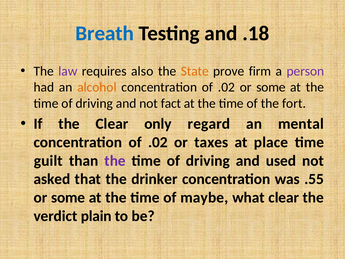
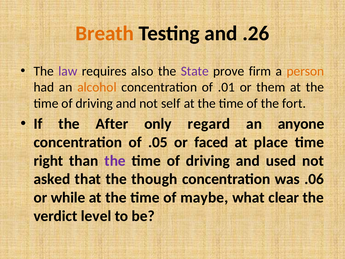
Breath colour: blue -> orange (105, 33)
.18: .18 -> .26 (256, 33)
State colour: orange -> purple (195, 71)
person colour: purple -> orange (305, 71)
.02: .02 -> .01 (226, 87)
some: some -> them (271, 87)
fact: fact -> self (171, 103)
the Clear: Clear -> After (112, 124)
mental: mental -> anyone (301, 124)
.02: .02 -> .05 (158, 142)
taxes: taxes -> faced (211, 142)
guilt: guilt -> right (48, 161)
drinker: drinker -> though (154, 179)
.55: .55 -> .06 (314, 179)
some: some -> while (68, 197)
plain: plain -> level (96, 216)
